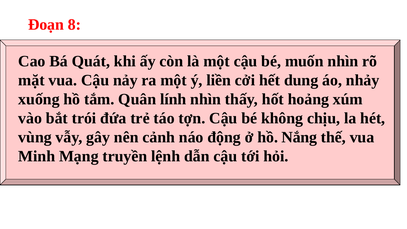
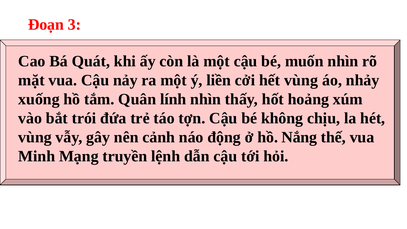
8: 8 -> 3 (75, 24)
hết dung: dung -> vùng (301, 80)
